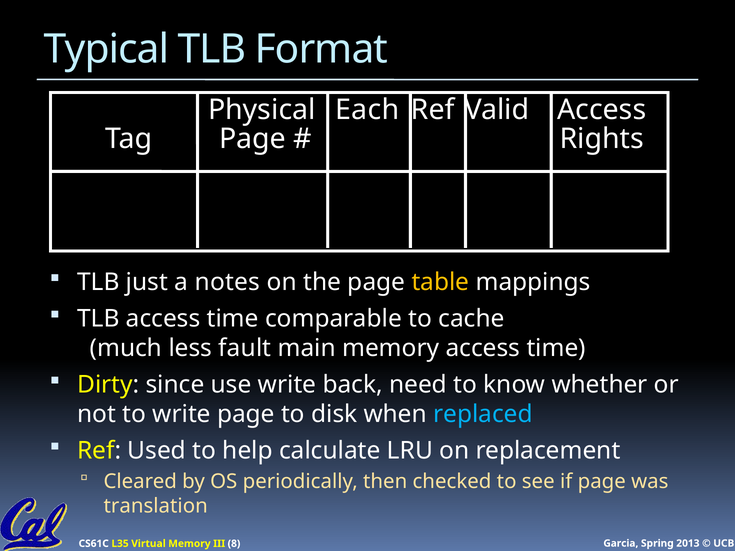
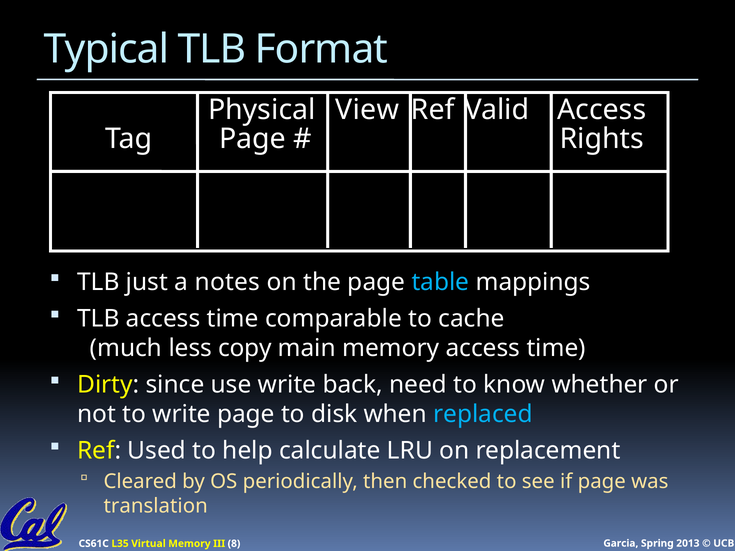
Each: Each -> View (367, 110)
table colour: yellow -> light blue (440, 282)
fault: fault -> copy (245, 348)
